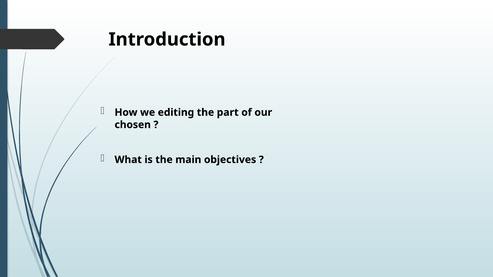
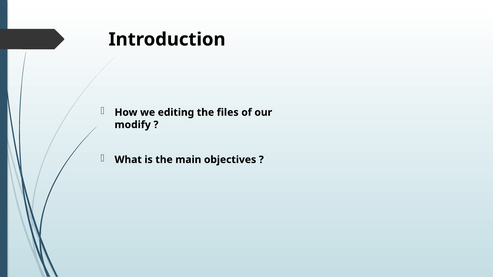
part: part -> files (228, 113)
chosen: chosen -> modify (133, 125)
